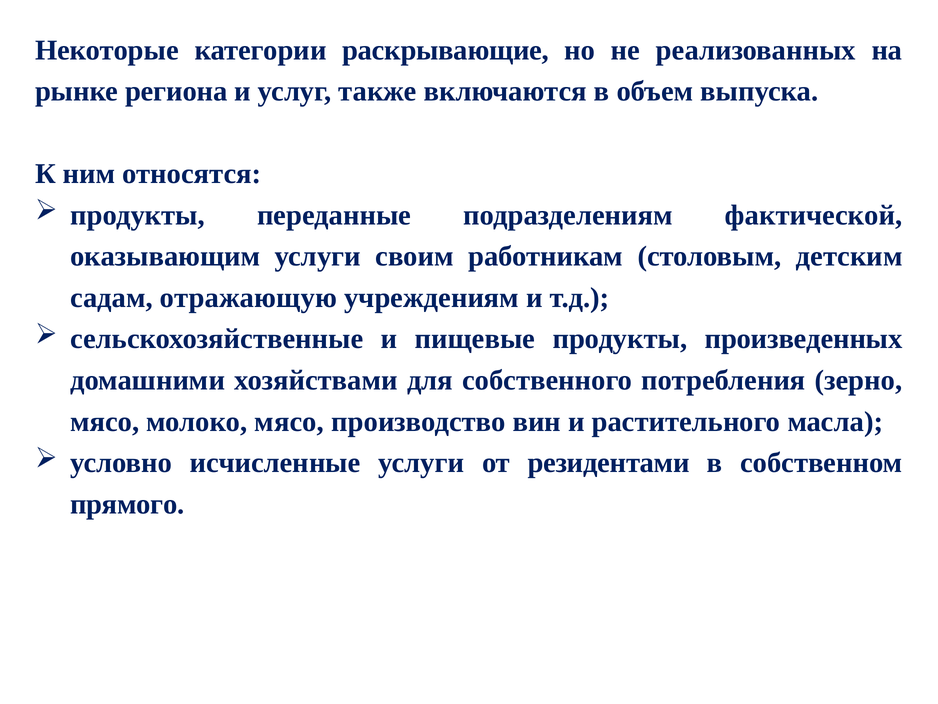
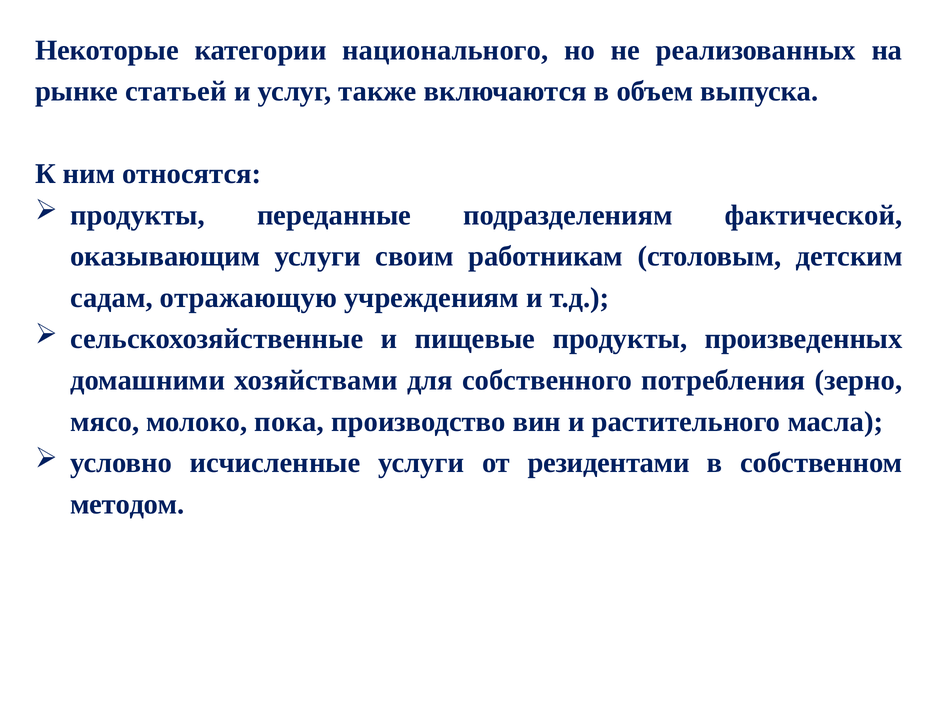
раскрывающие: раскрывающие -> национального (445, 50)
региона: региона -> статьей (176, 91)
молоко мясо: мясо -> пока (289, 421)
прямого: прямого -> методом (127, 504)
